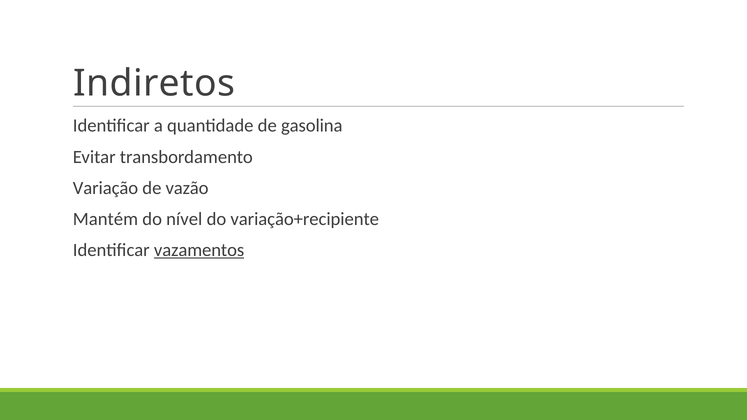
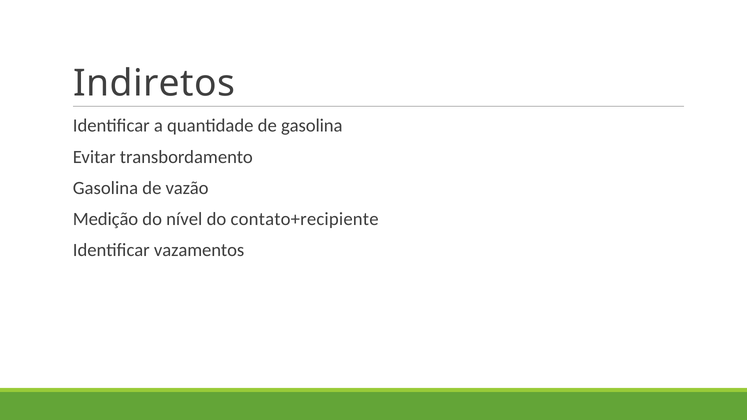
Variação: Variação -> Gasolina (105, 188)
Mantém: Mantém -> Medição (106, 219)
variação+recipiente: variação+recipiente -> contato+recipiente (305, 219)
vazamentos underline: present -> none (199, 250)
